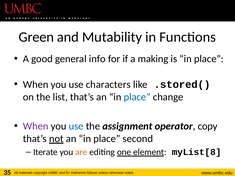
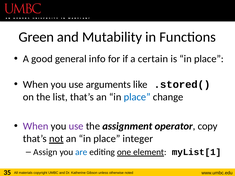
making: making -> certain (153, 59)
characters: characters -> arguments (108, 85)
use colour: blue -> purple (76, 126)
second: second -> integer (138, 139)
Iterate: Iterate -> Assign (45, 152)
are colour: orange -> blue (81, 152)
myList[8: myList[8 -> myList[1 (197, 152)
